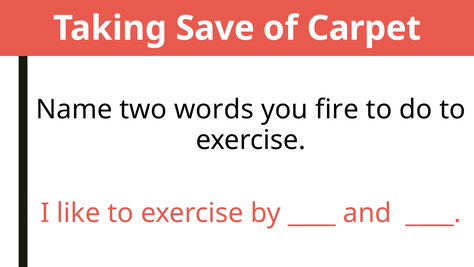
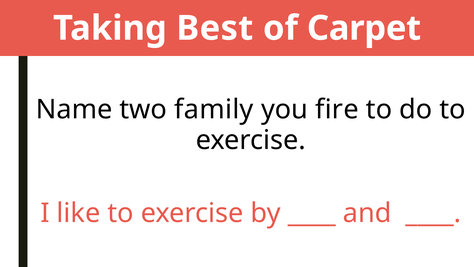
Save: Save -> Best (215, 28)
words: words -> family (214, 109)
